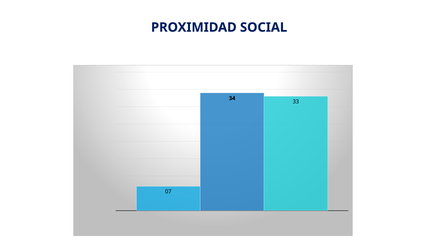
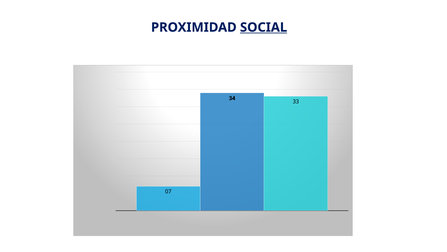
SOCIAL underline: none -> present (264, 27)
